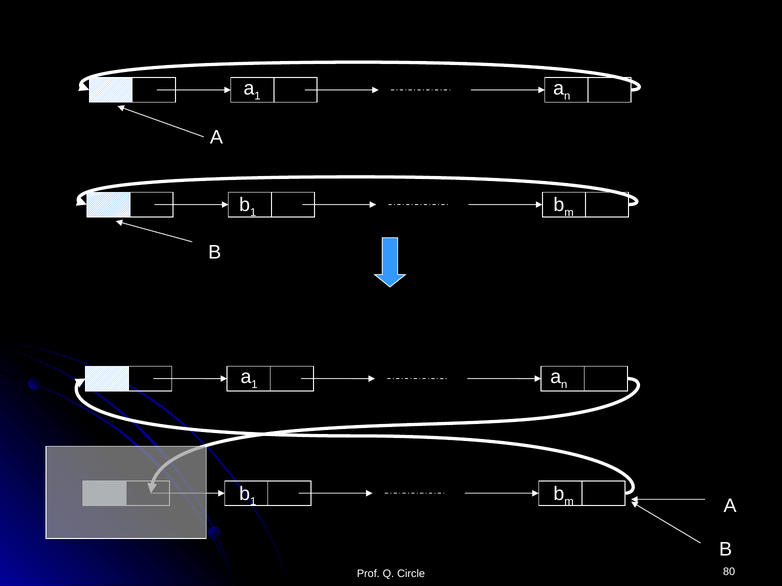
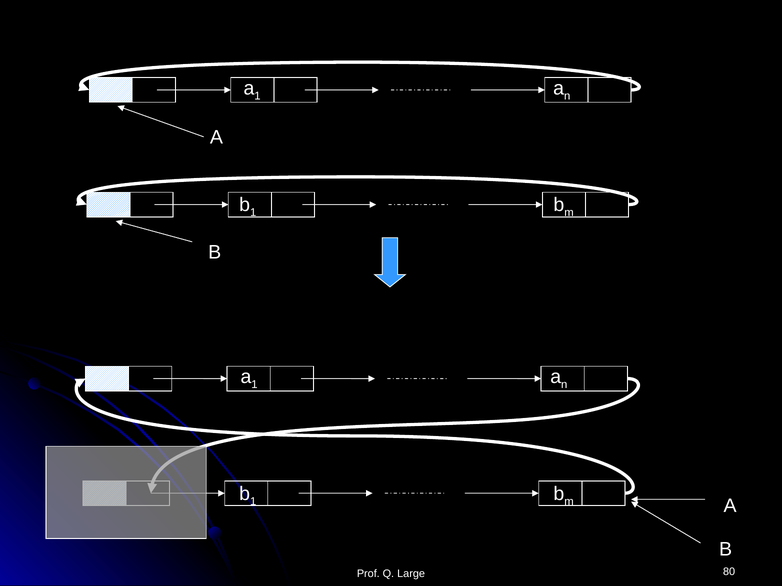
Circle: Circle -> Large (411, 574)
